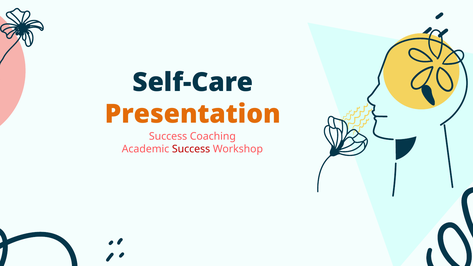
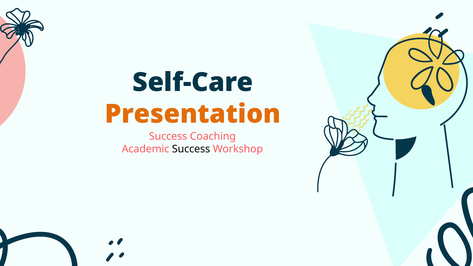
Success colour: red -> black (191, 149)
